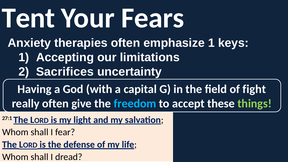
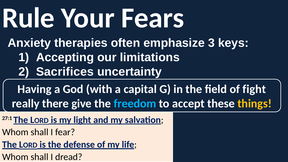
Tent: Tent -> Rule (28, 18)
emphasize 1: 1 -> 3 (211, 43)
really often: often -> there (55, 104)
things colour: light green -> yellow (255, 104)
